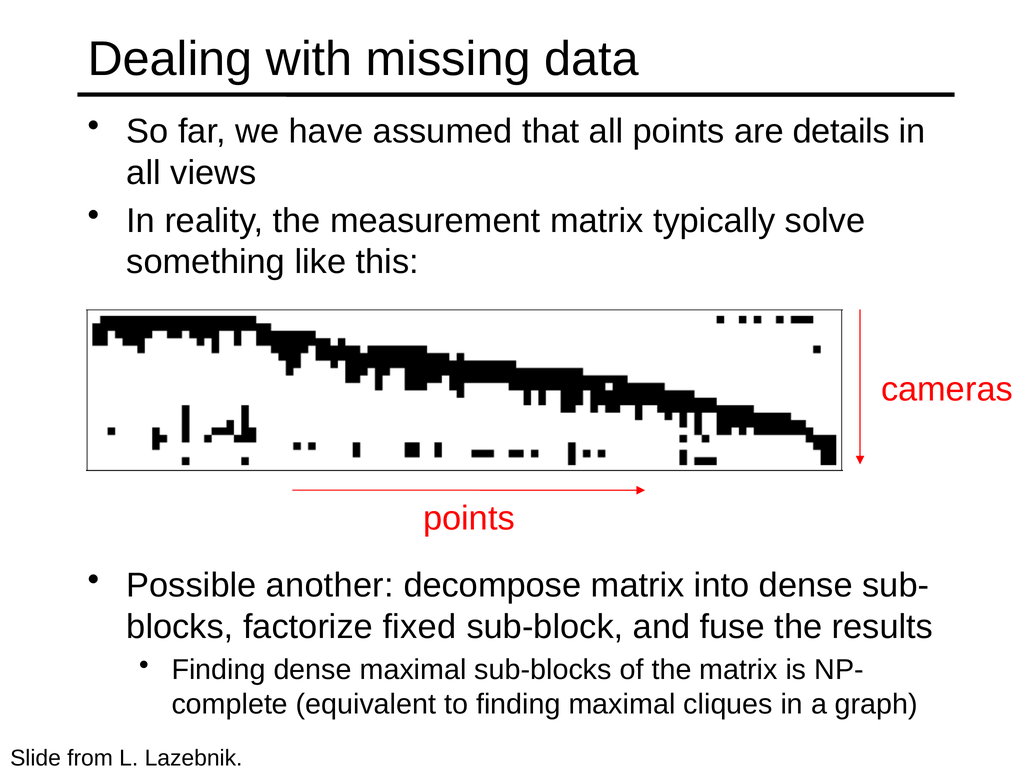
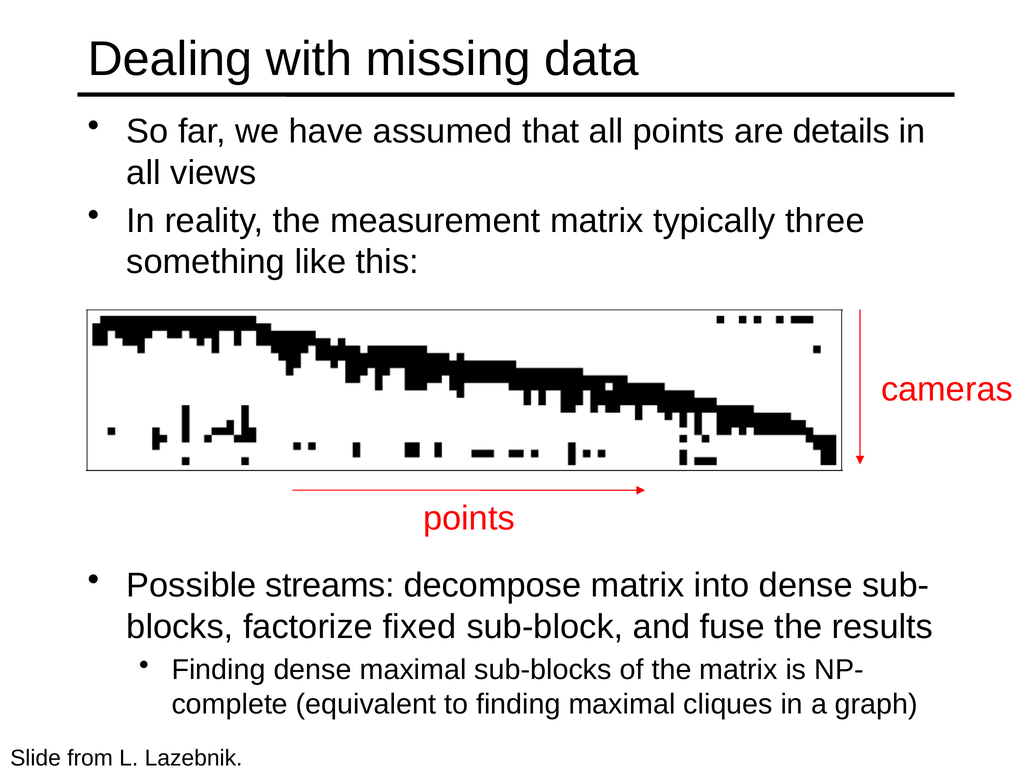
solve: solve -> three (825, 221)
another: another -> streams (330, 585)
